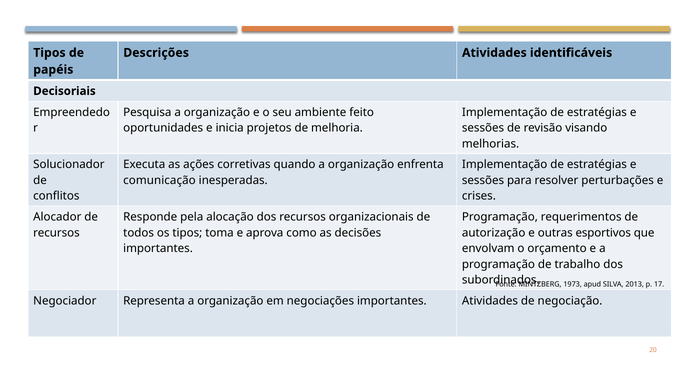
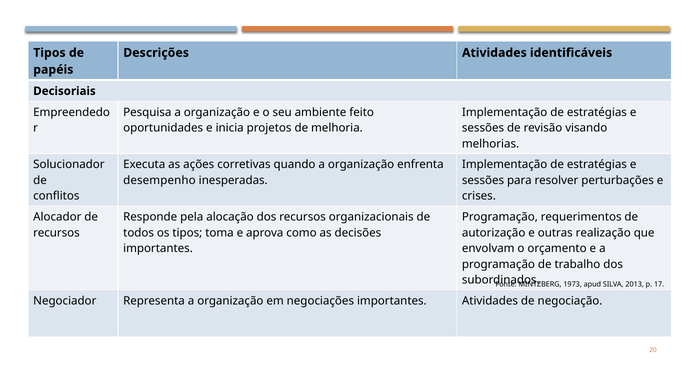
comunicação: comunicação -> desempenho (159, 180)
esportivos: esportivos -> realização (603, 233)
